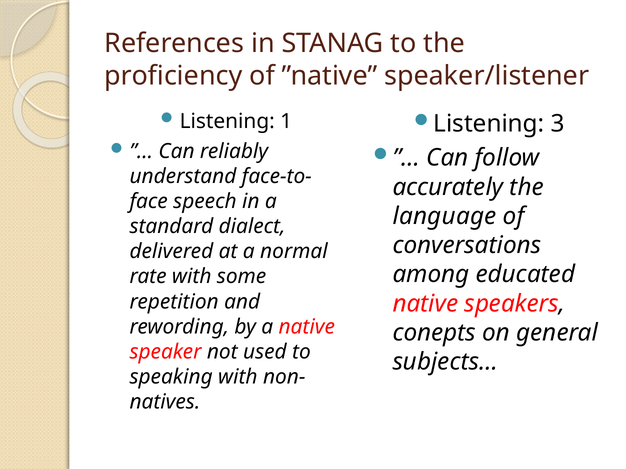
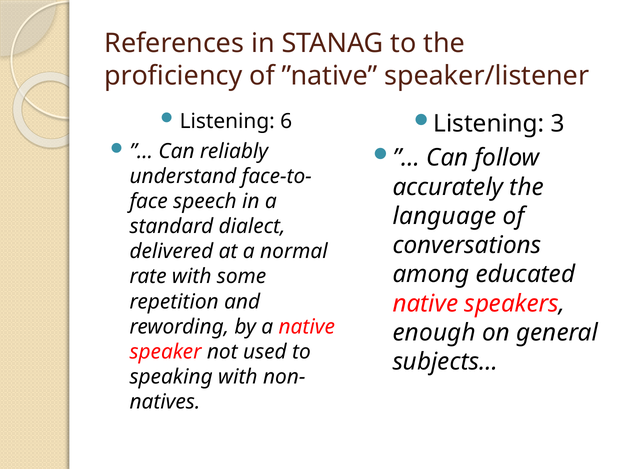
1: 1 -> 6 (286, 121)
conepts: conepts -> enough (434, 333)
